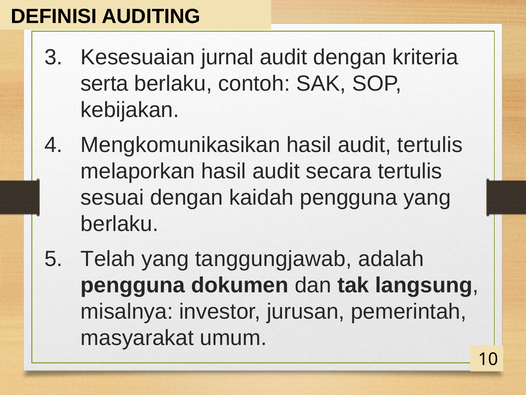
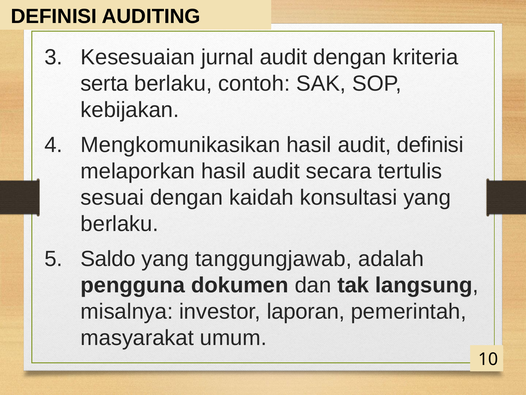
audit tertulis: tertulis -> definisi (430, 145)
kaidah pengguna: pengguna -> konsultasi (349, 197)
Telah: Telah -> Saldo (108, 259)
jurusan: jurusan -> laporan (306, 311)
